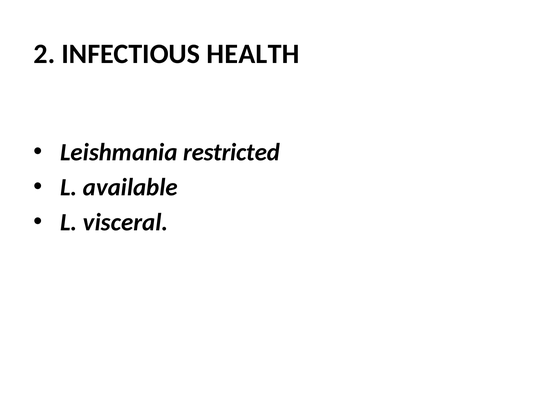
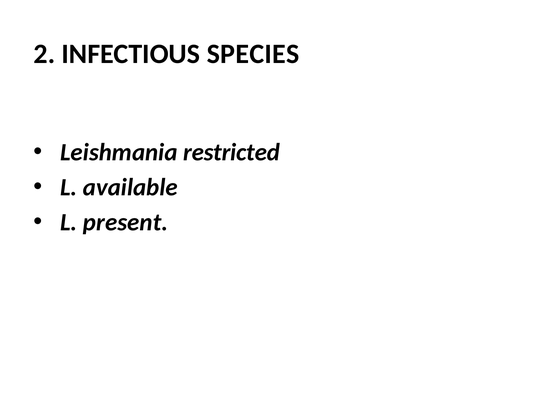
HEALTH: HEALTH -> SPECIES (253, 54)
visceral: visceral -> present (126, 222)
